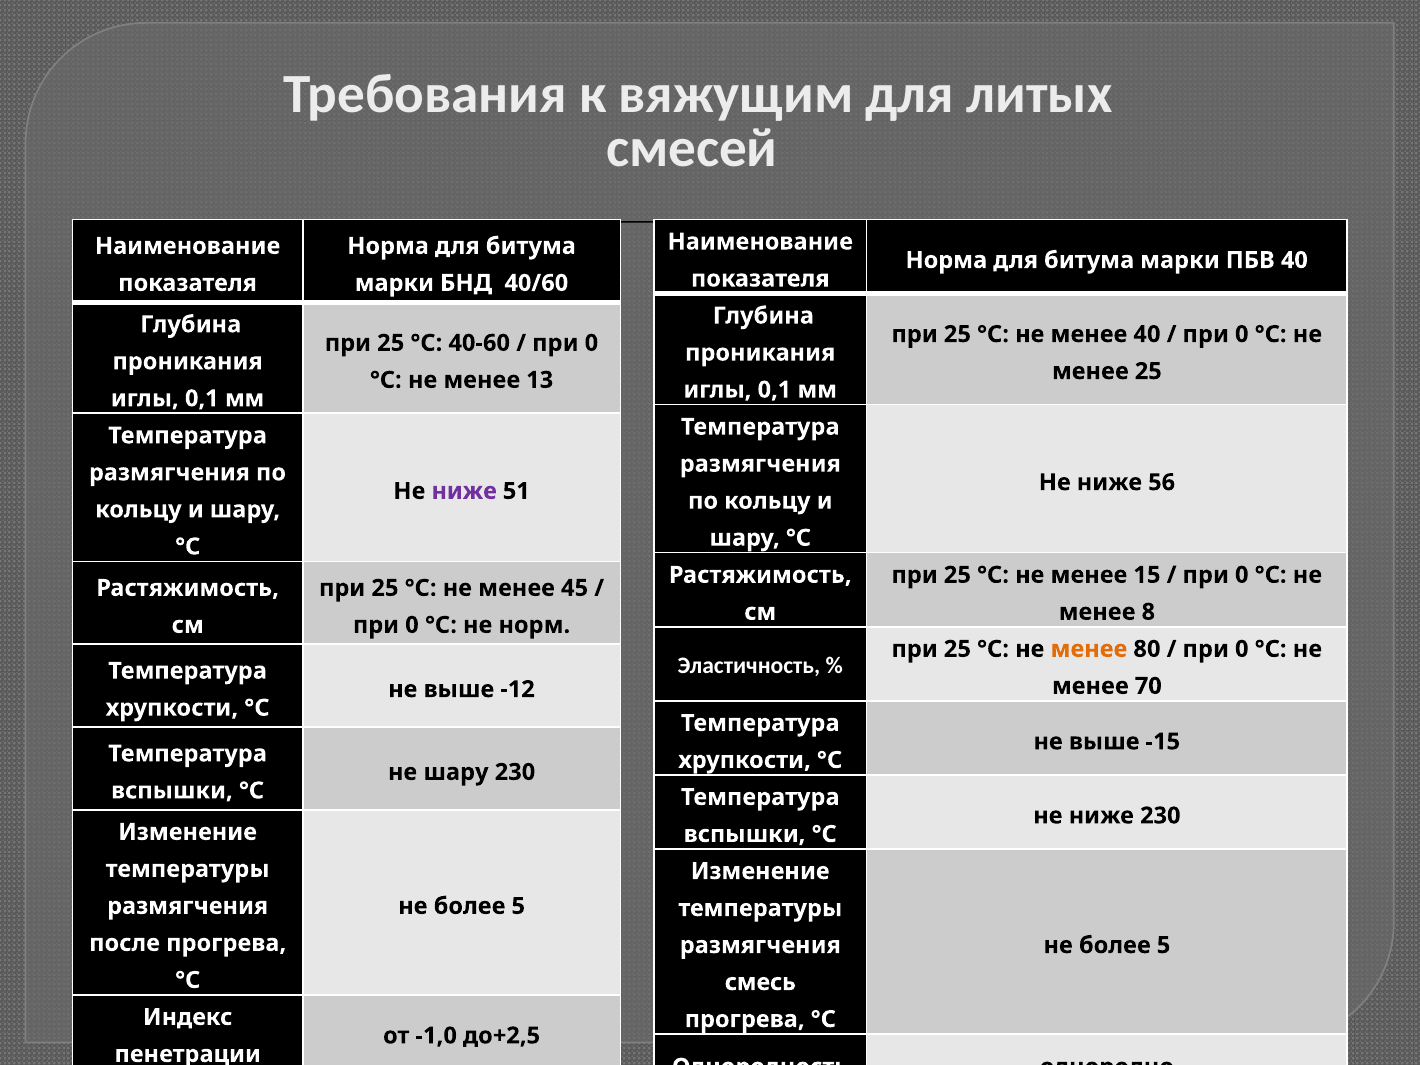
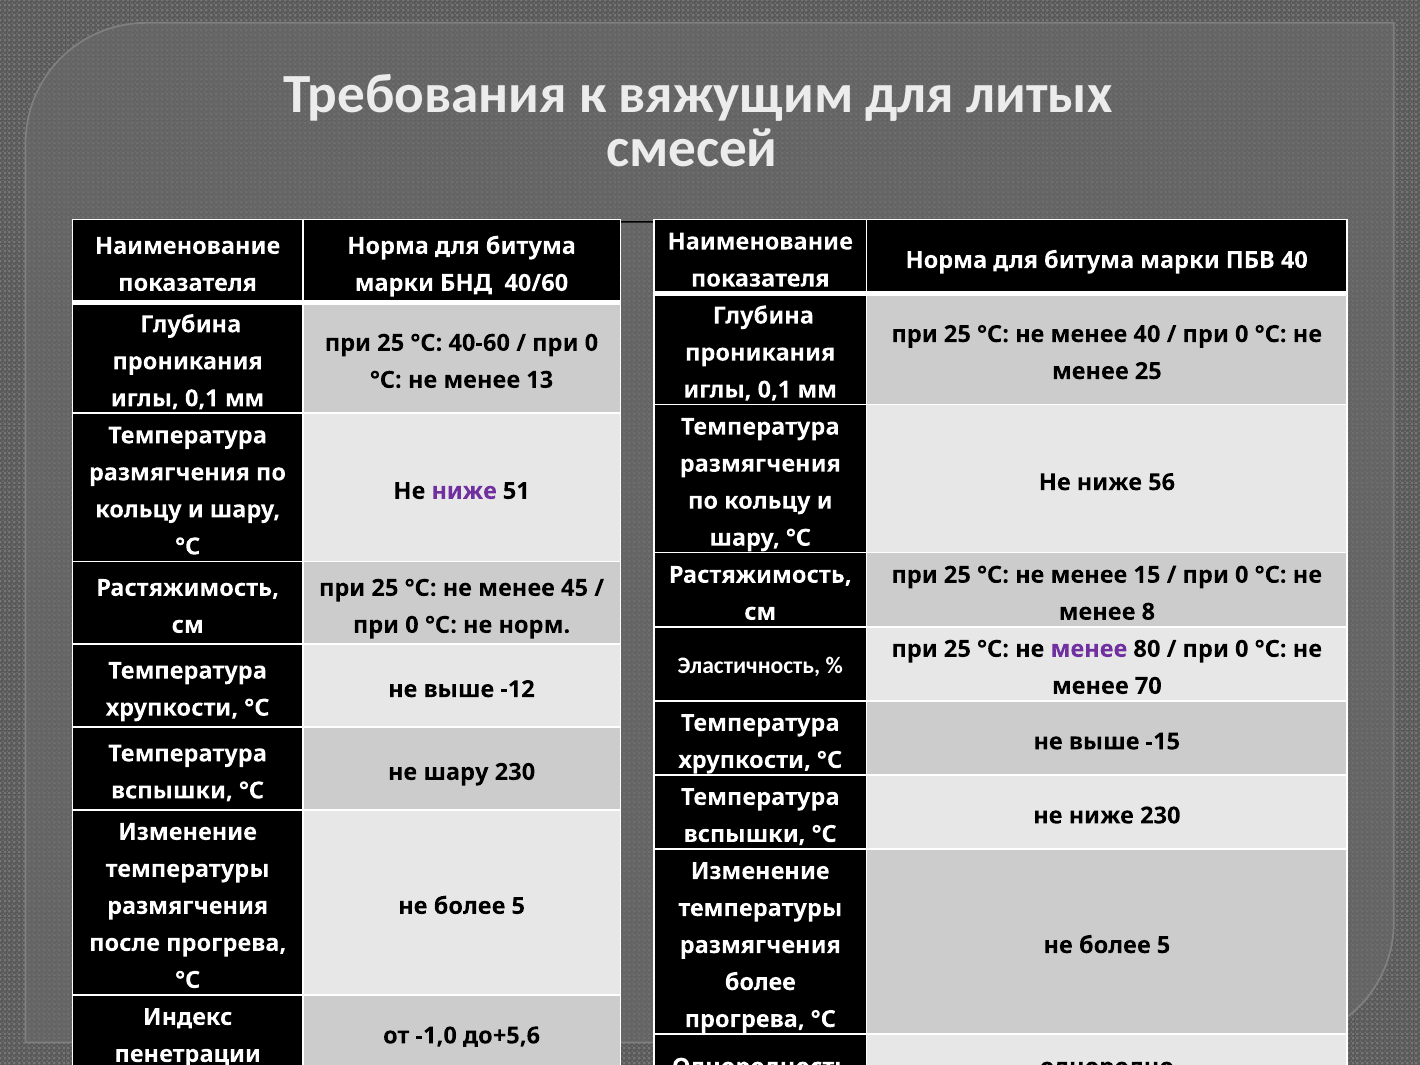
менее colour: orange -> purple (1089, 649)
смесь: смесь -> более (760, 982)
до+2,5: до+2,5 -> до+5,6 (502, 1036)
